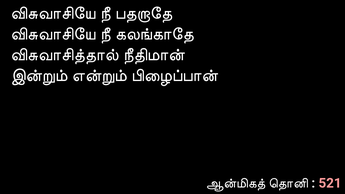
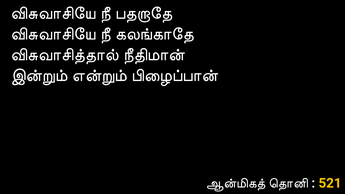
521 colour: pink -> yellow (330, 183)
